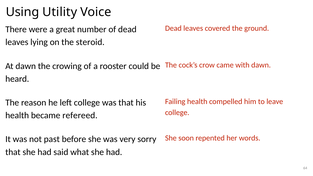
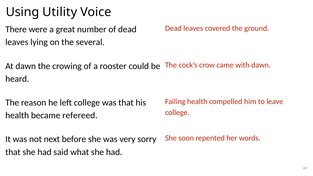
steroid: steroid -> several (90, 42)
past: past -> next (52, 139)
